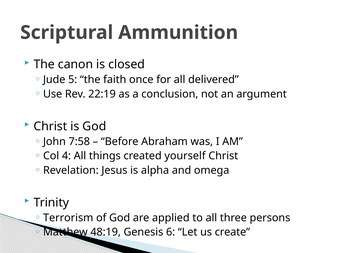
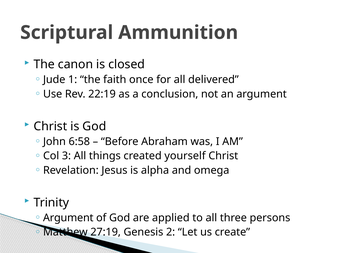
5: 5 -> 1 (73, 80)
7:58: 7:58 -> 6:58 (79, 141)
4: 4 -> 3 (66, 156)
Terrorism: Terrorism -> Argument (68, 218)
48:19: 48:19 -> 27:19 (106, 232)
6: 6 -> 2 (171, 232)
